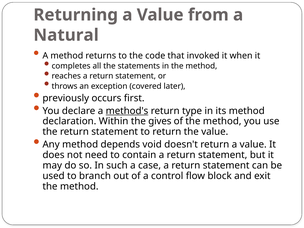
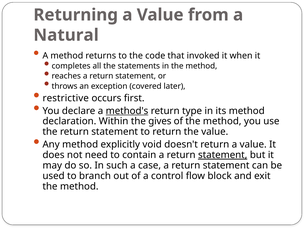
previously: previously -> restrictive (66, 98)
depends: depends -> explicitly (120, 144)
statement underline: none -> present (223, 155)
